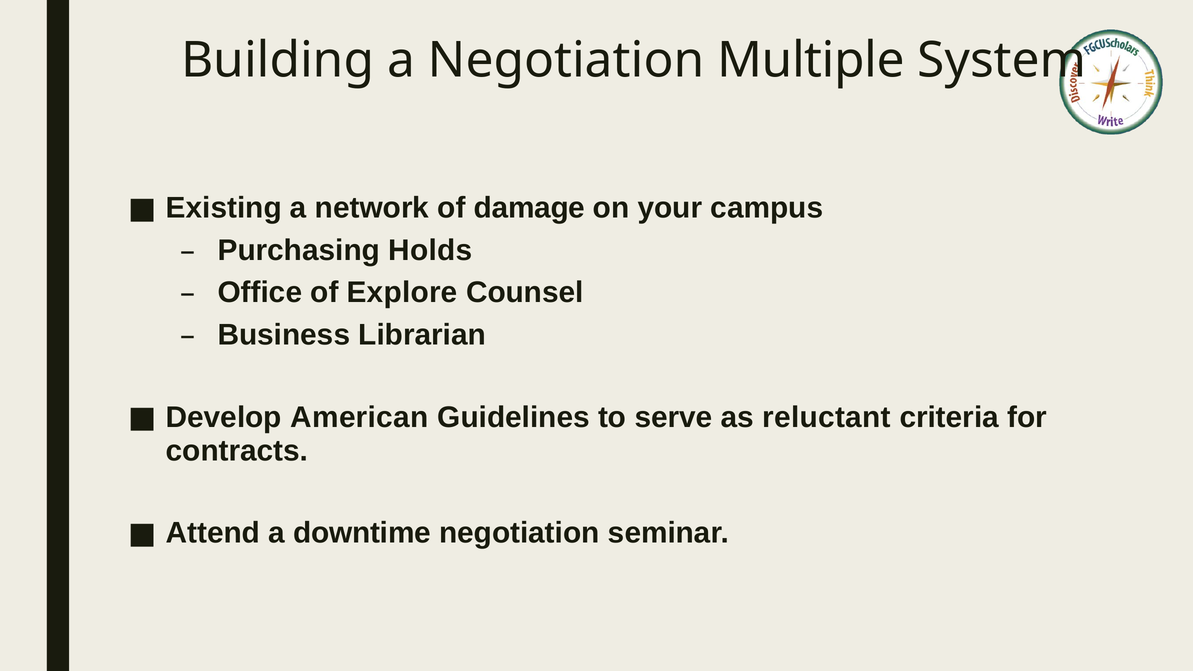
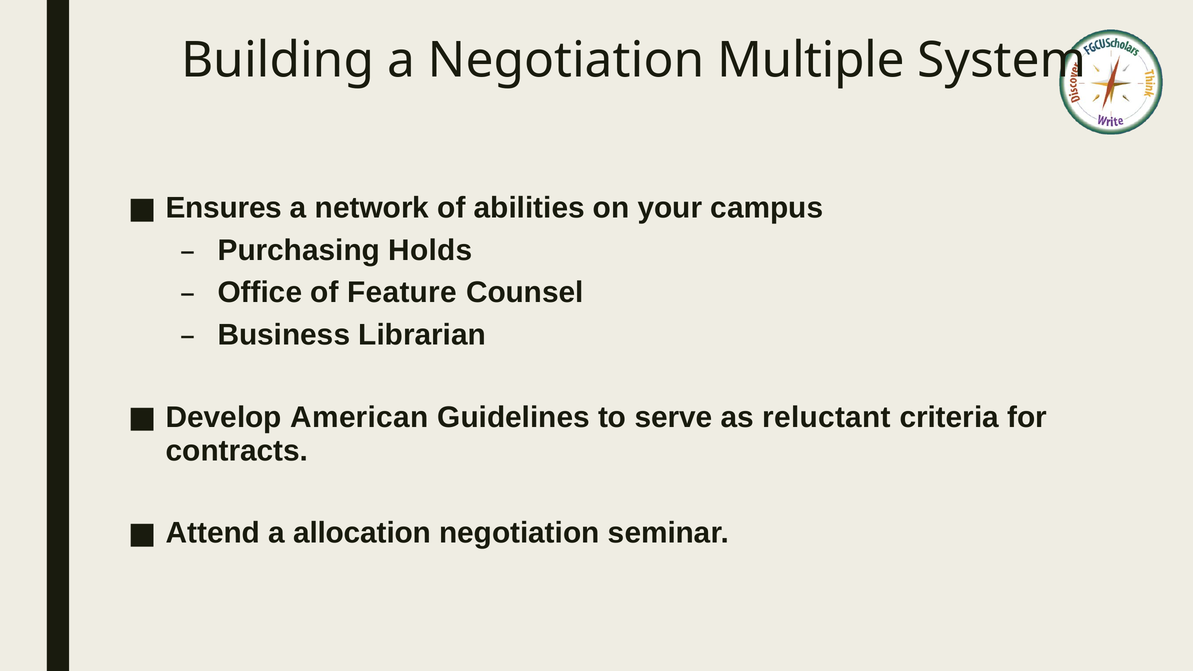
Existing: Existing -> Ensures (224, 208)
damage: damage -> abilities (529, 208)
Explore: Explore -> Feature (402, 293)
downtime: downtime -> allocation (362, 533)
